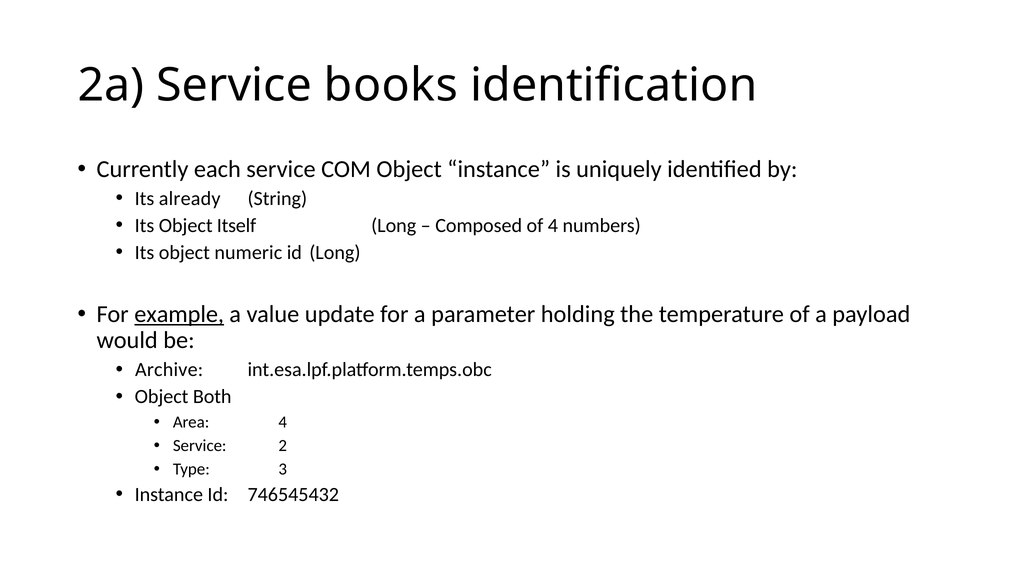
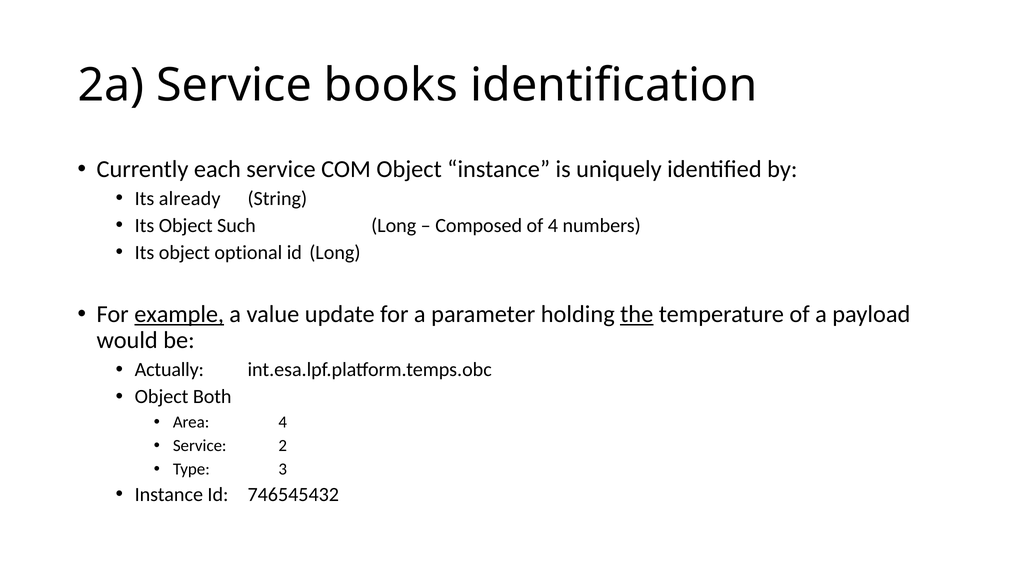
Itself: Itself -> Such (236, 225)
numeric: numeric -> optional (248, 252)
the underline: none -> present (637, 314)
Archive: Archive -> Actually (169, 370)
